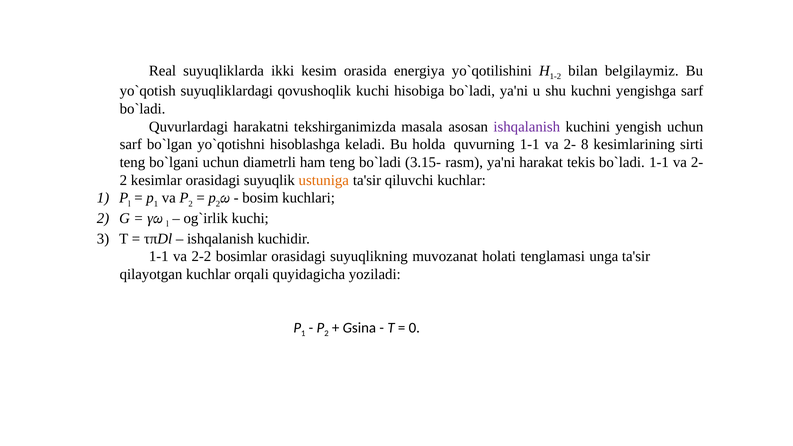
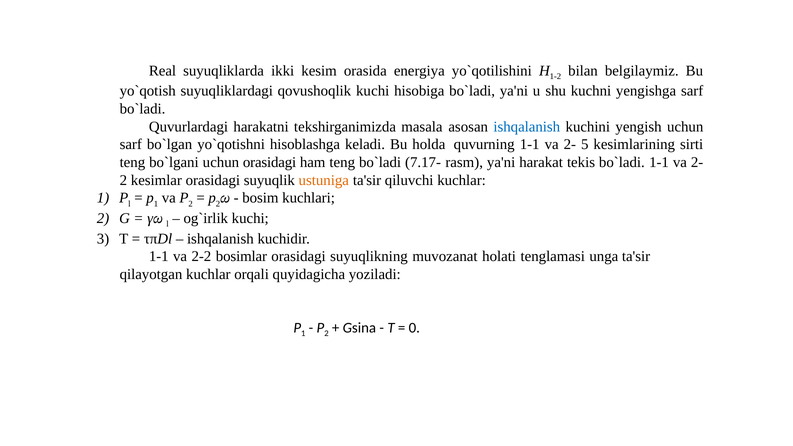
ishqalanish colour: purple -> blue (527, 127)
8: 8 -> 5 (585, 145)
uсhun diametrli: diametrli -> orasidagi (270, 162)
3.15-: 3.15- -> 7.17- (423, 162)
